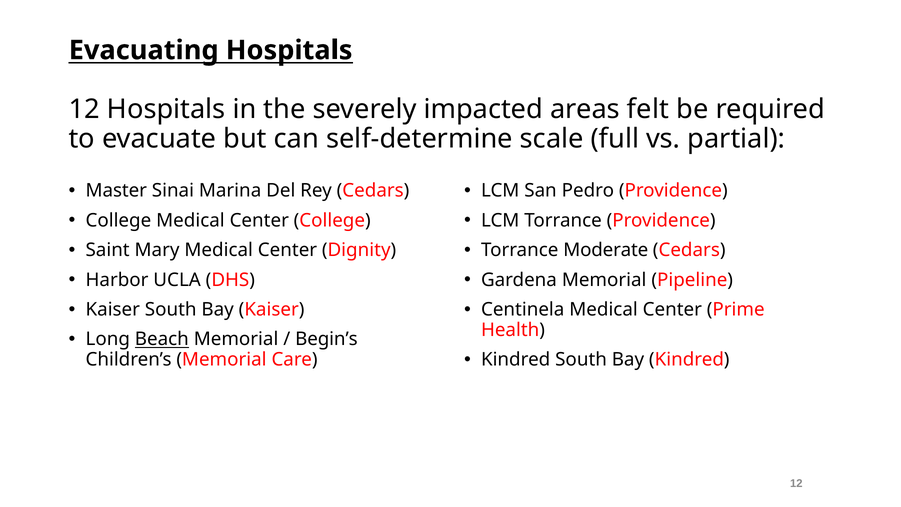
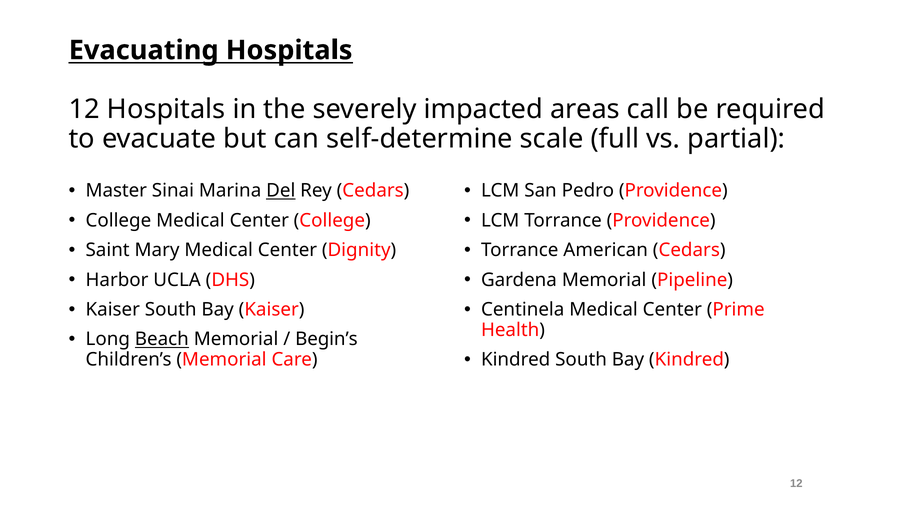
felt: felt -> call (648, 109)
Del underline: none -> present (281, 191)
Moderate: Moderate -> American (606, 250)
